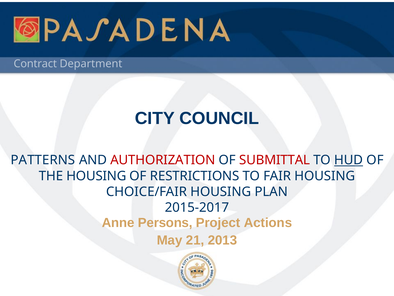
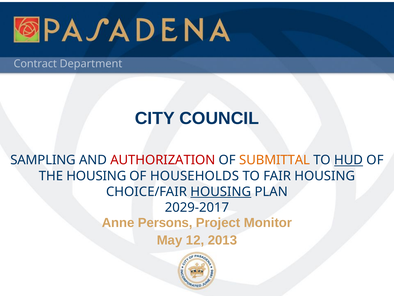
PATTERNS: PATTERNS -> SAMPLING (43, 160)
SUBMITTAL colour: red -> orange (275, 160)
RESTRICTIONS: RESTRICTIONS -> HOUSEHOLDS (195, 176)
HOUSING underline: none -> present (221, 191)
2015-2017: 2015-2017 -> 2029-2017 (197, 207)
Actions: Actions -> Monitor (268, 222)
21: 21 -> 12 (195, 240)
